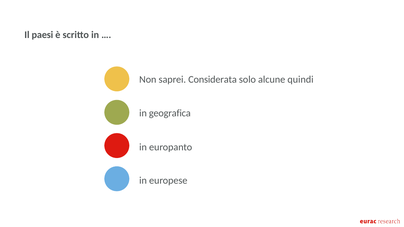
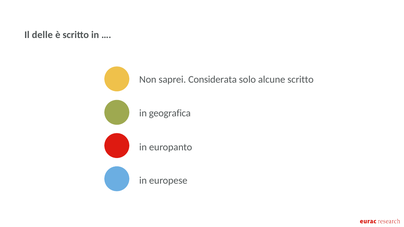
paesi: paesi -> delle (42, 35)
alcune quindi: quindi -> scritto (301, 80)
